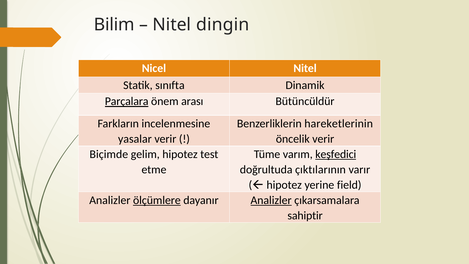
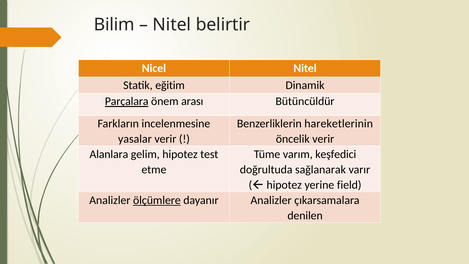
dingin: dingin -> belirtir (223, 25)
sınıfta: sınıfta -> eğitim (170, 85)
Biçimde: Biçimde -> Alanlara (109, 154)
keşfedici underline: present -> none (336, 154)
çıktılarının: çıktılarının -> sağlanarak (321, 169)
Analizler underline: present -> none (271, 200)
sahiptir: sahiptir -> denilen (305, 215)
